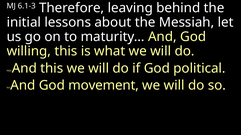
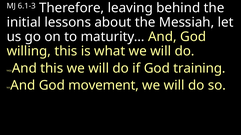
political: political -> training (199, 69)
